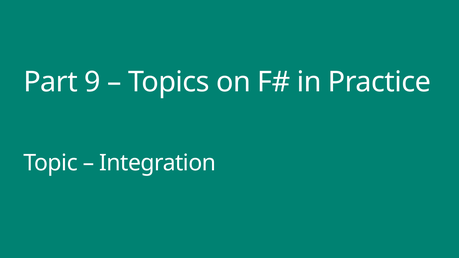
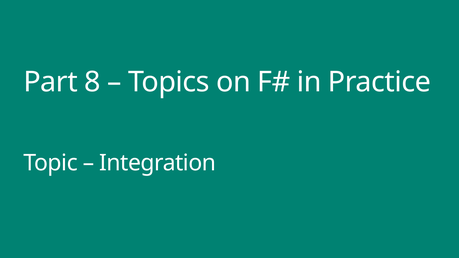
9: 9 -> 8 (92, 82)
